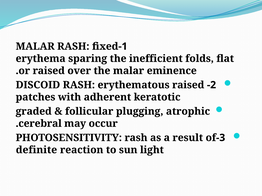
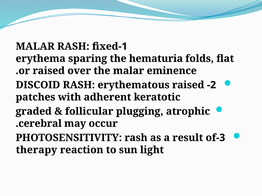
inefficient: inefficient -> hematuria (156, 59)
definite: definite -> therapy (36, 150)
